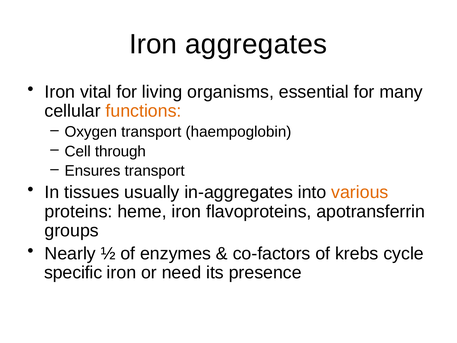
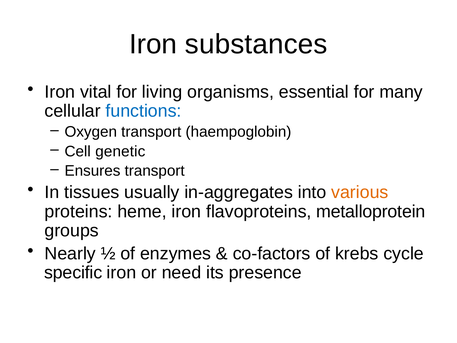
aggregates: aggregates -> substances (256, 44)
functions colour: orange -> blue (144, 111)
through: through -> genetic (120, 151)
apotransferrin: apotransferrin -> metalloprotein (371, 211)
